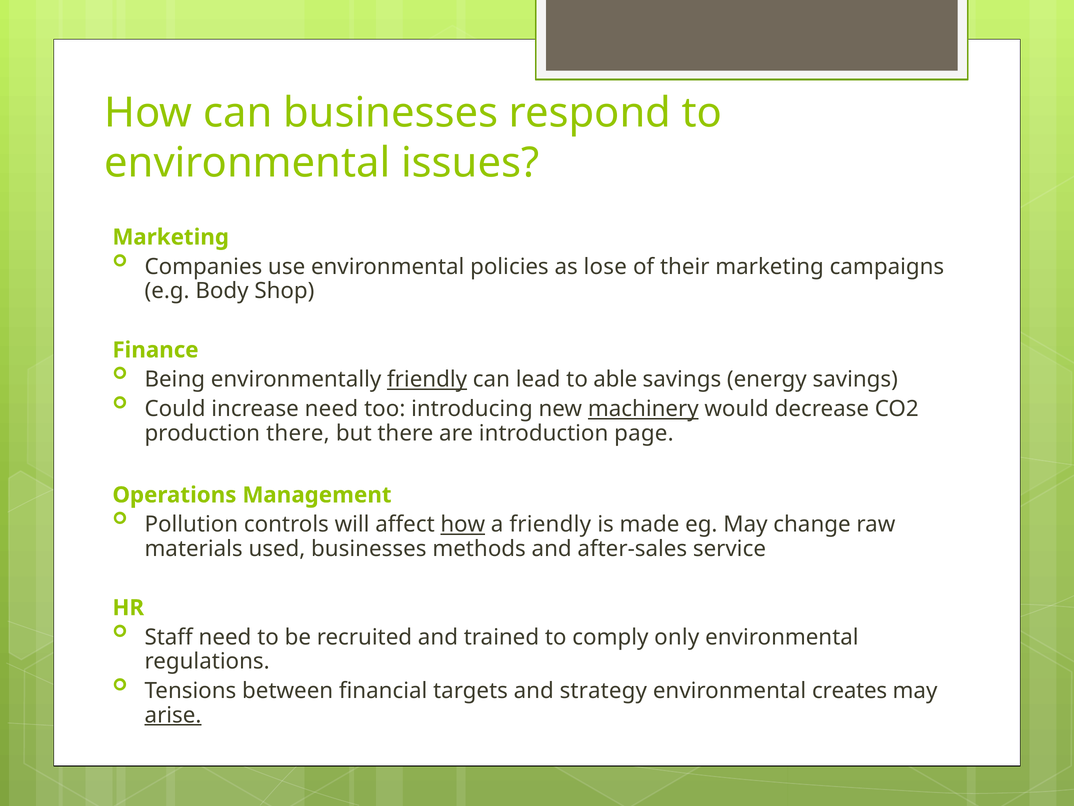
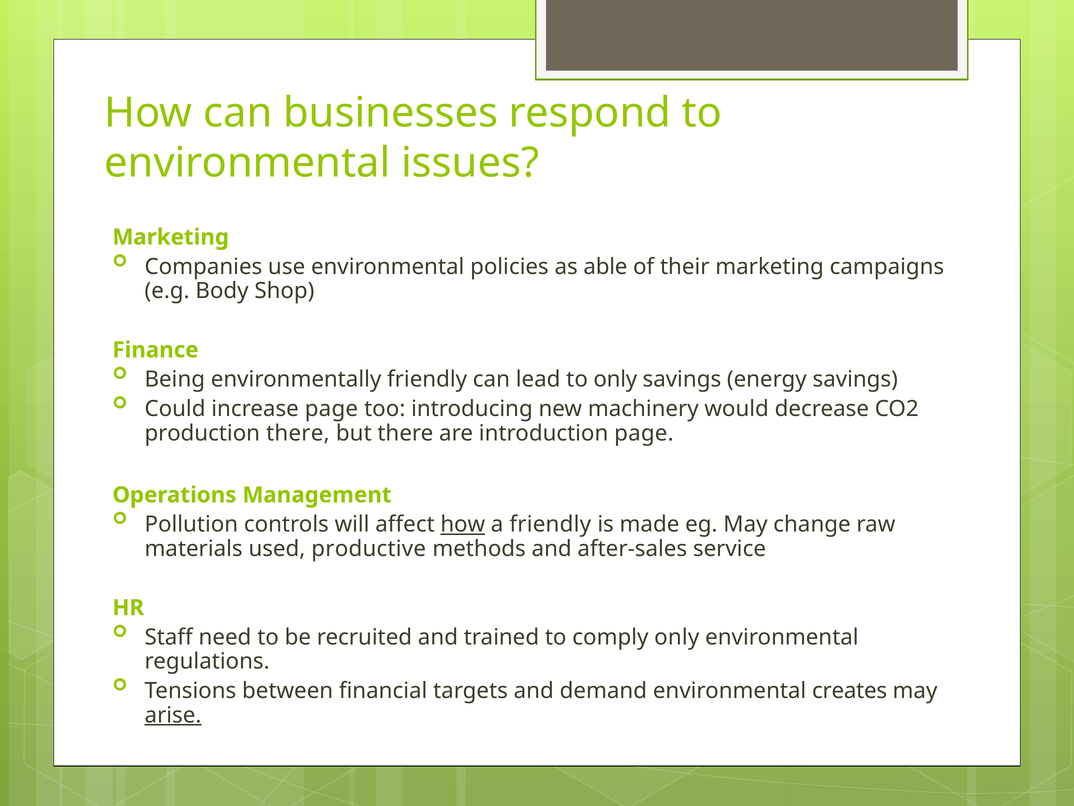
lose: lose -> able (605, 267)
friendly underline: present -> none (427, 379)
to able: able -> only (615, 379)
increase need: need -> page (331, 409)
machinery underline: present -> none (643, 409)
used businesses: businesses -> productive (369, 548)
strategy: strategy -> demand (603, 691)
